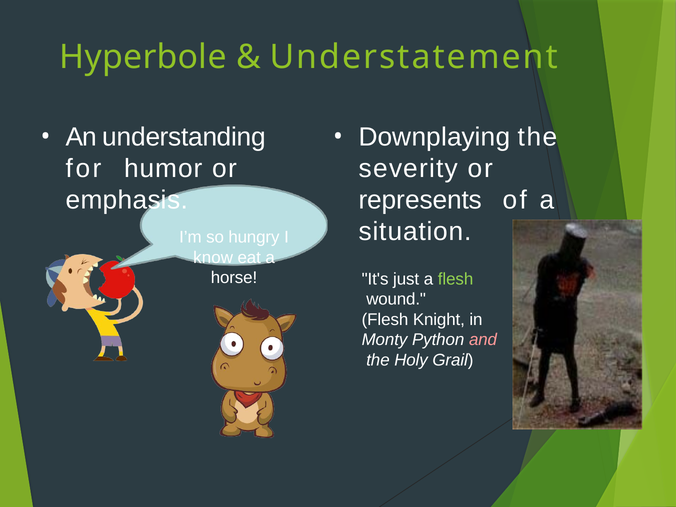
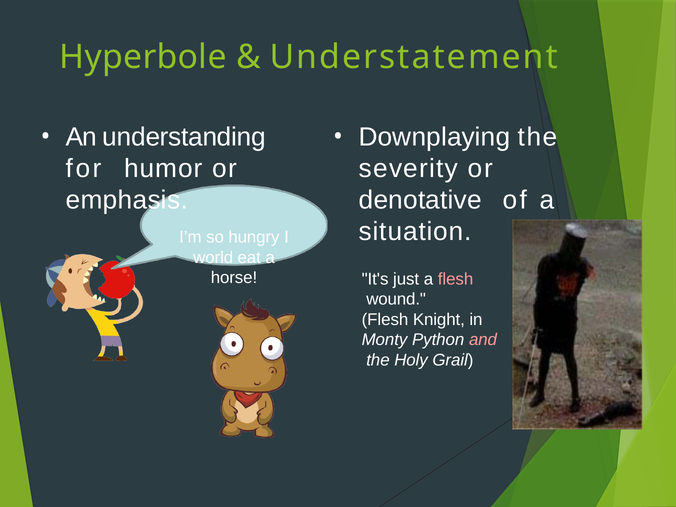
represents: represents -> denotative (420, 200)
know: know -> world (213, 258)
flesh colour: light green -> pink (456, 279)
